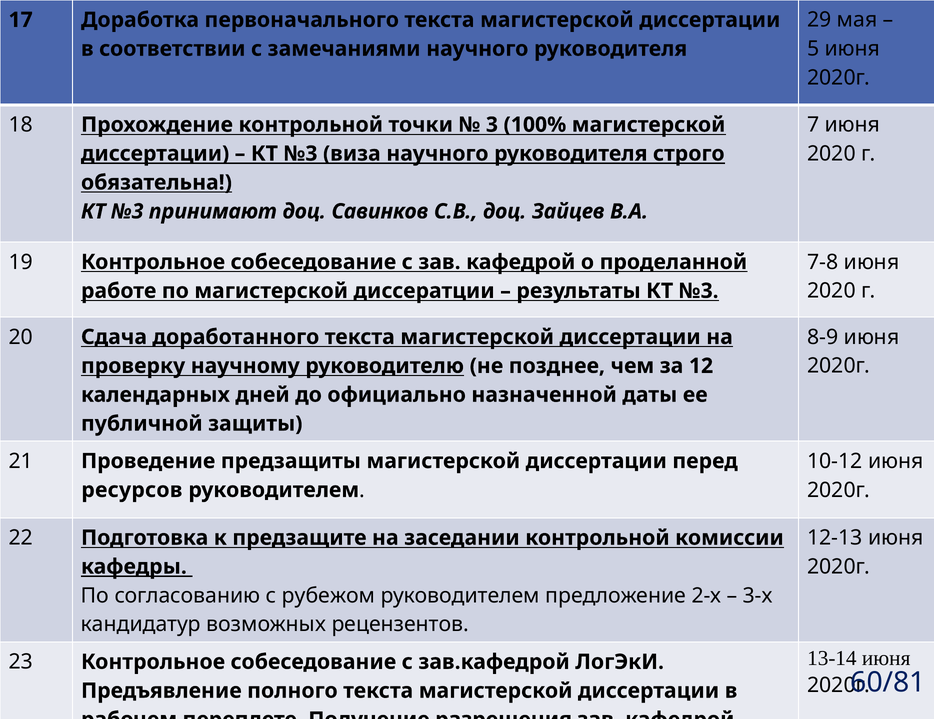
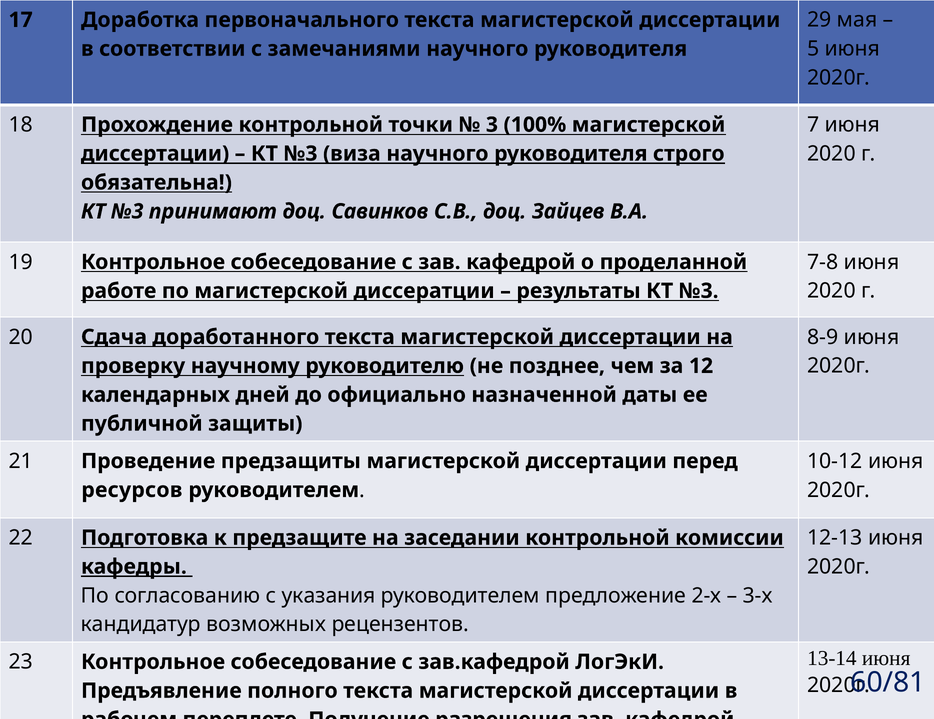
рубежом: рубежом -> указания (329, 596)
